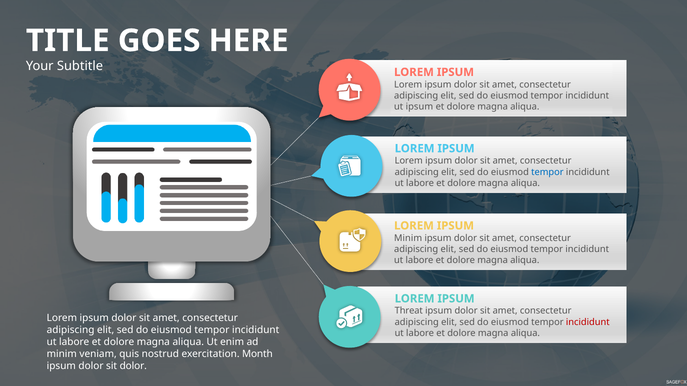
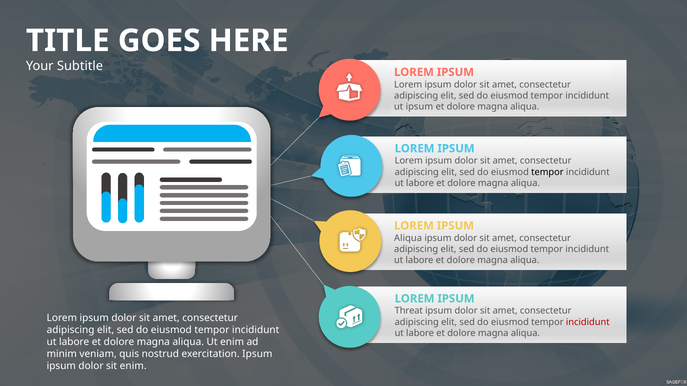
tempor colour: blue -> black (547, 172)
Minim: Minim -> Aliqua (408, 238)
exercitation Month: Month -> Ipsum (257, 355)
sit dolor: dolor -> enim (133, 367)
